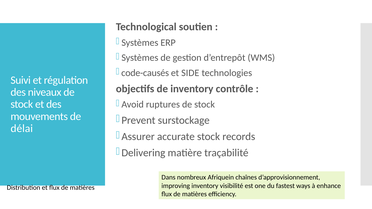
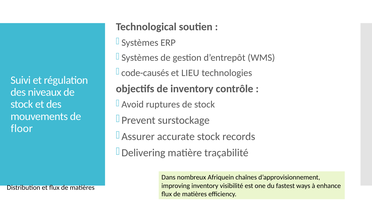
SIDE: SIDE -> LIEU (190, 73)
délai: délai -> floor (22, 129)
